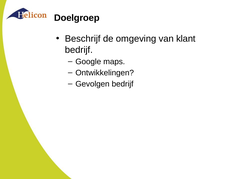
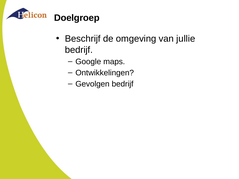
klant: klant -> jullie (186, 39)
